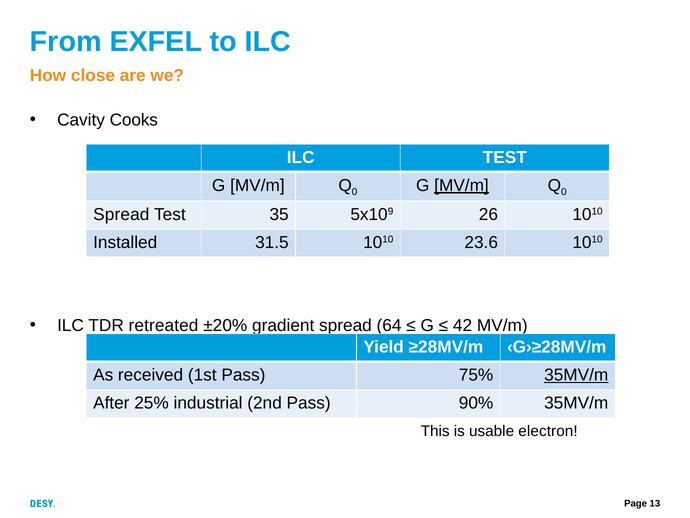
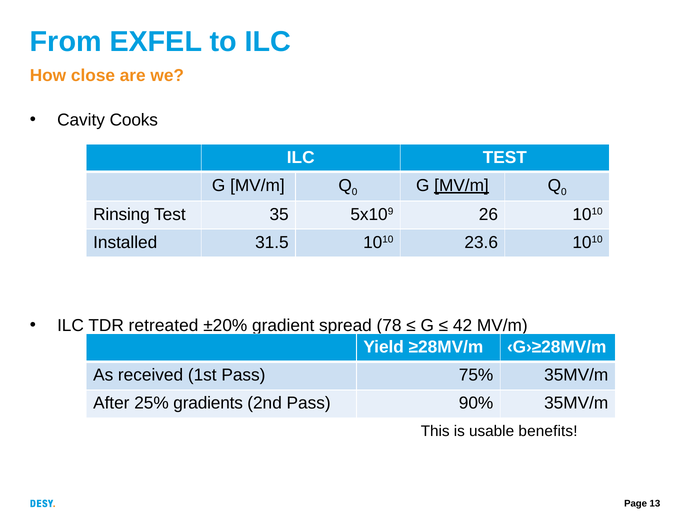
Spread: Spread -> Rinsing (121, 214)
64: 64 -> 78 (389, 325)
35MV/m underline: present -> none (576, 375)
industrial: industrial -> gradients (208, 403)
electron: electron -> benefits (548, 431)
